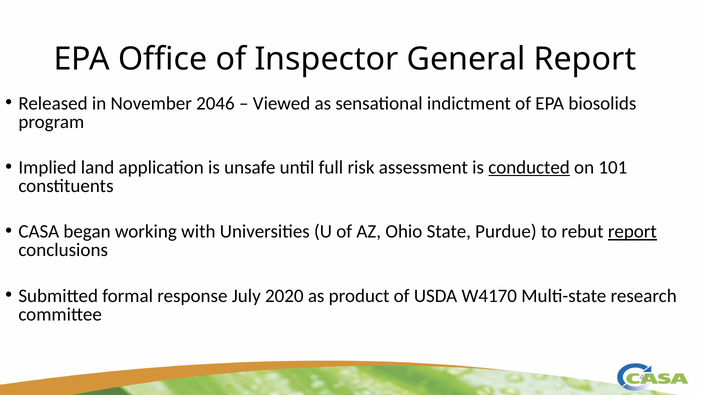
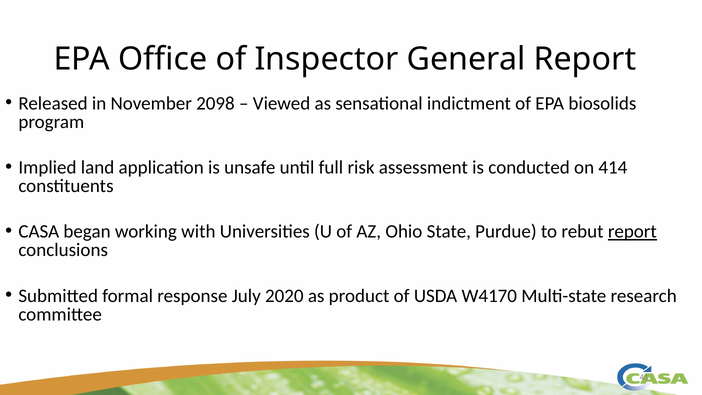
2046: 2046 -> 2098 (215, 103)
conducted underline: present -> none (529, 167)
101: 101 -> 414 (613, 167)
